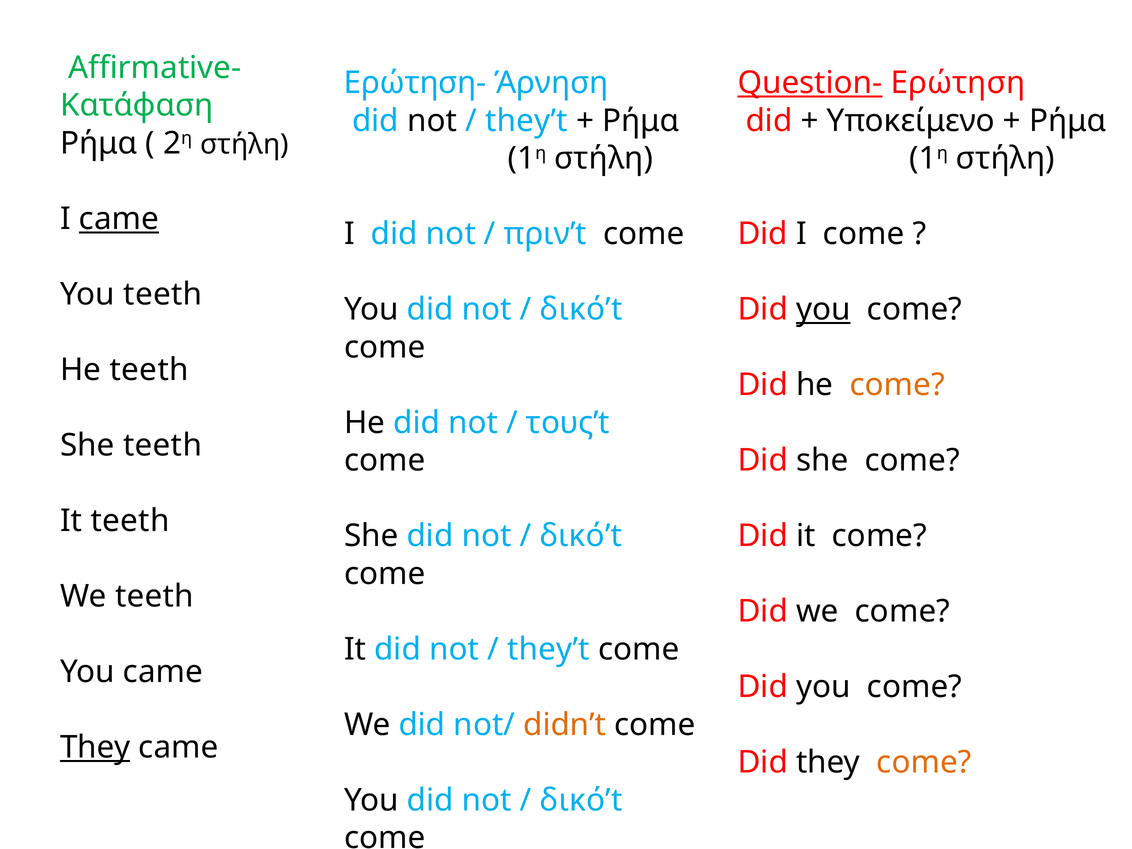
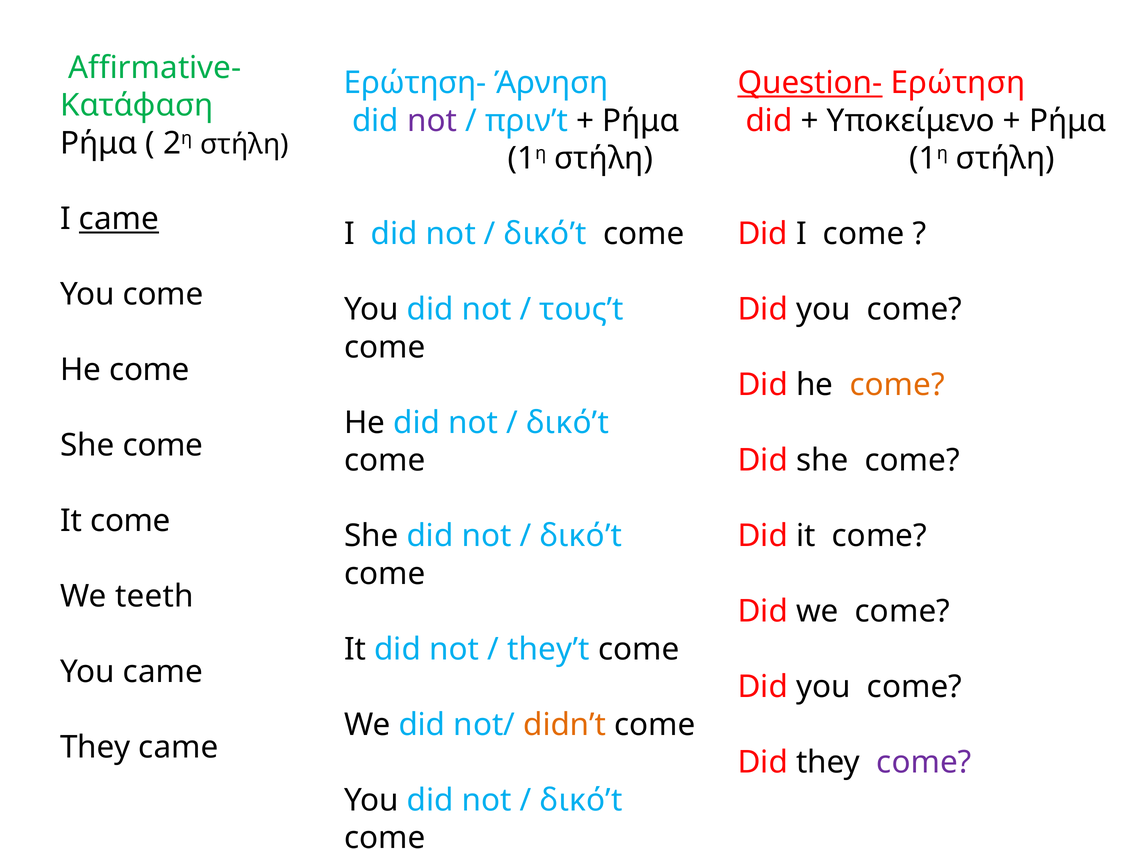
not colour: black -> purple (432, 121)
they’t: they’t -> πριν’t (527, 121)
πριν’t: πριν’t -> δικό’t (545, 234)
teeth: teeth -> come (163, 294)
δικό’t: δικό’t -> τους’t (581, 309)
you underline: present -> none (823, 309)
teeth: teeth -> come (150, 370)
τους’t: τους’t -> δικό’t (568, 423)
teeth: teeth -> come (163, 445)
teeth: teeth -> come (130, 521)
They underline: present -> none (95, 747)
come colour: orange -> purple (924, 762)
